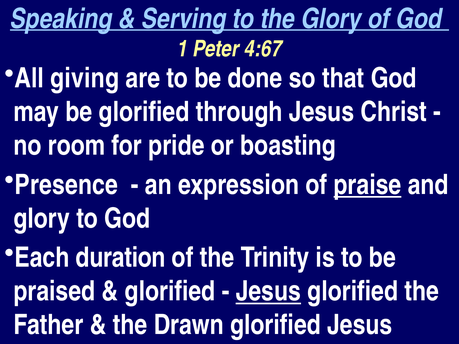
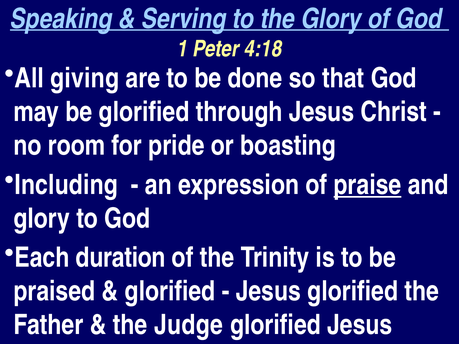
4:67: 4:67 -> 4:18 (263, 49)
Presence: Presence -> Including (66, 185)
Jesus underline: present -> none (268, 292)
Drawn: Drawn -> Judge (189, 325)
